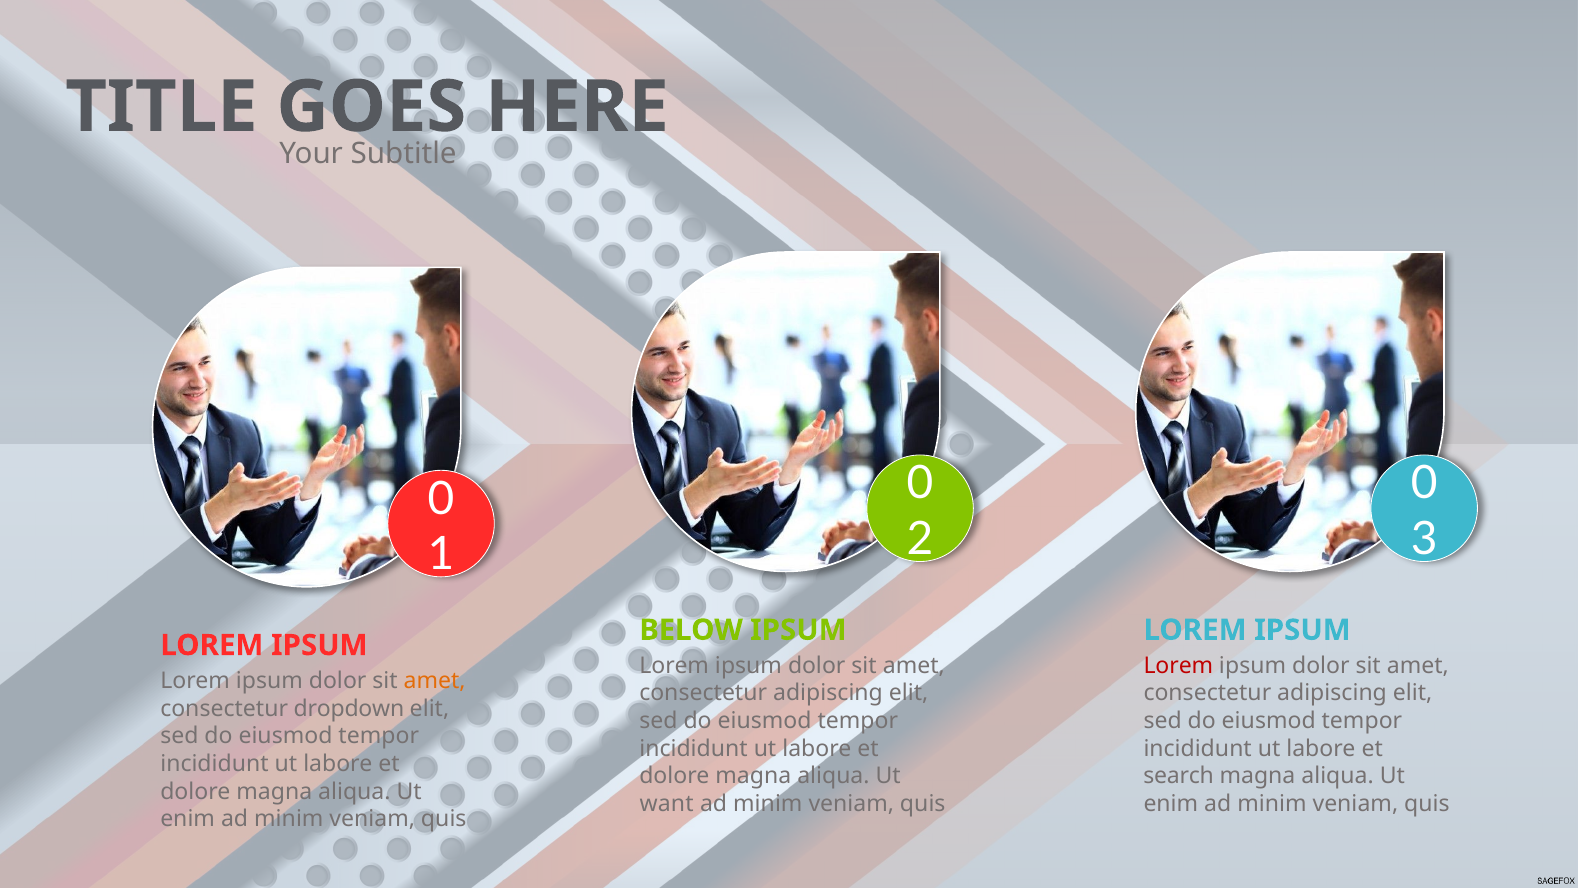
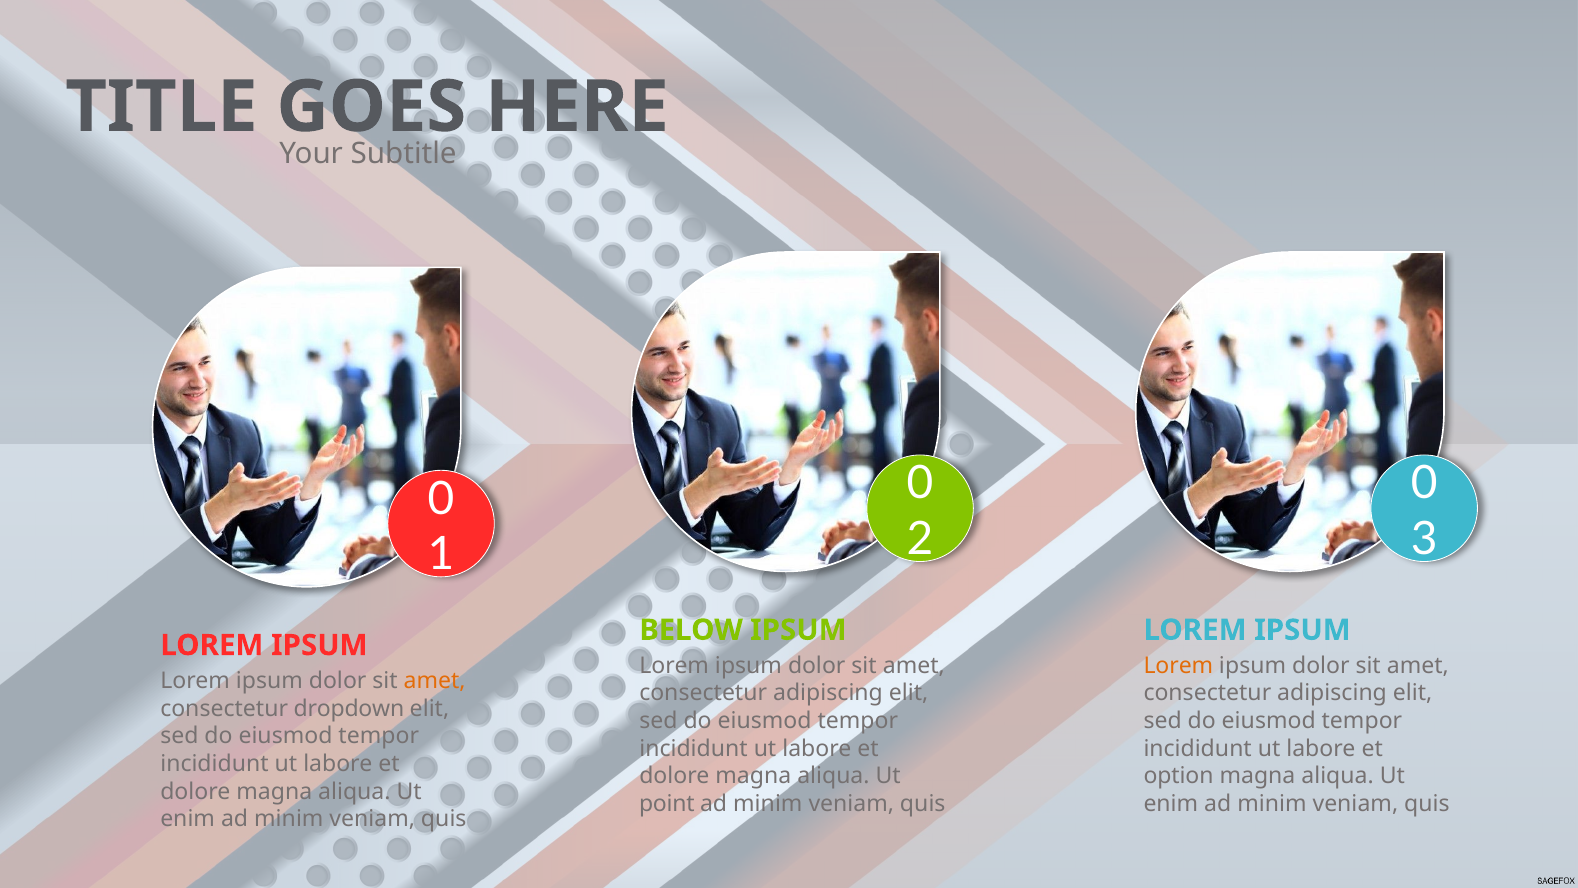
Lorem colour: red -> orange (1178, 665)
search: search -> option (1179, 776)
want: want -> point (667, 804)
